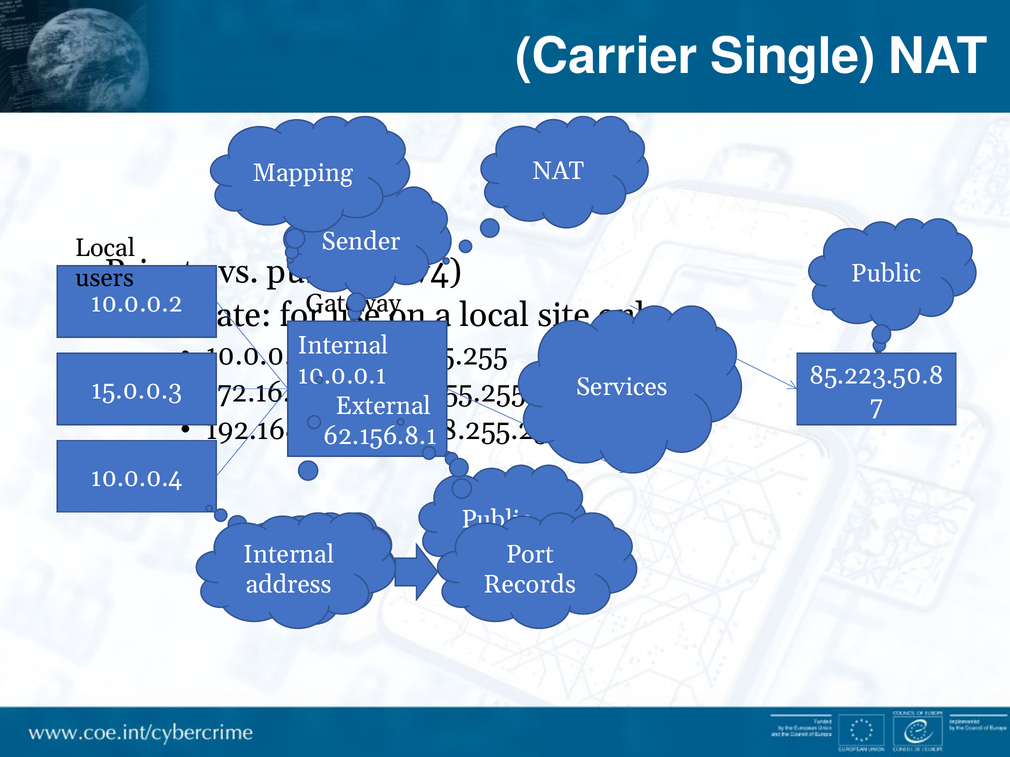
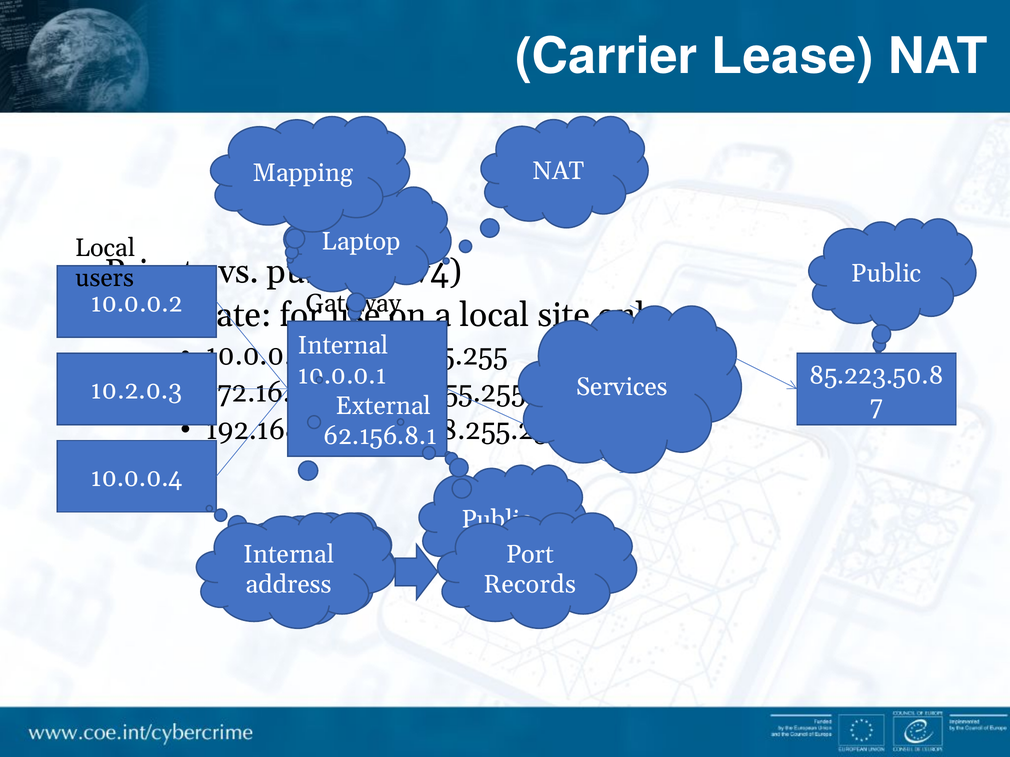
Single: Single -> Lease (793, 57)
Sender: Sender -> Laptop (361, 242)
15.0.0.3: 15.0.0.3 -> 10.2.0.3 (137, 391)
